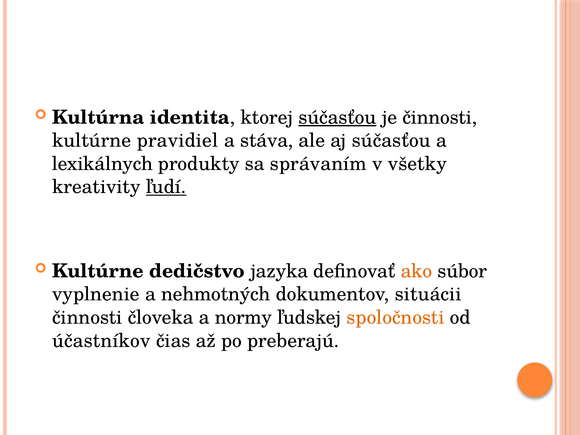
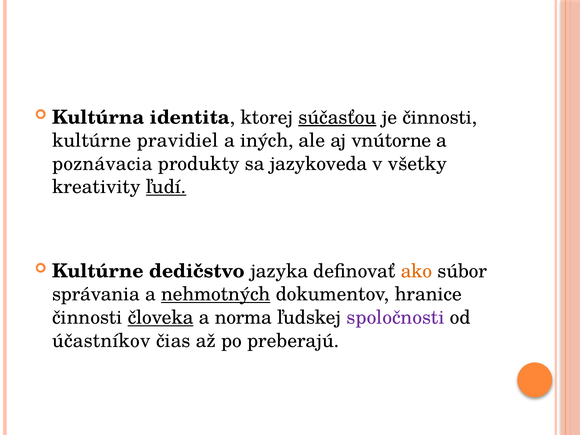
stáva: stáva -> iných (267, 141)
aj súčasťou: súčasťou -> vnútorne (391, 141)
lexikálnych: lexikálnych -> poznávacia (102, 164)
správaním: správaním -> jazykoveda (319, 164)
vyplnenie: vyplnenie -> správania (96, 294)
nehmotných underline: none -> present (216, 294)
situácii: situácii -> hranice (428, 294)
človeka underline: none -> present (161, 317)
normy: normy -> norma (243, 317)
spoločnosti colour: orange -> purple (396, 317)
